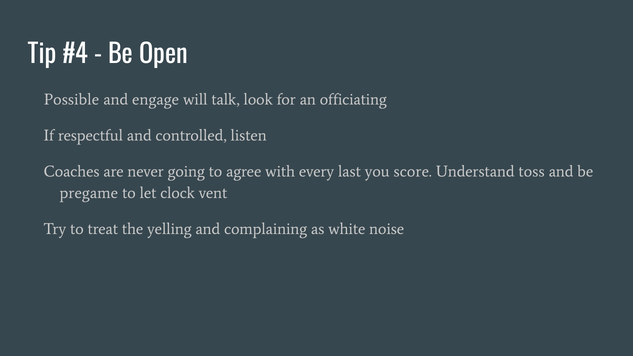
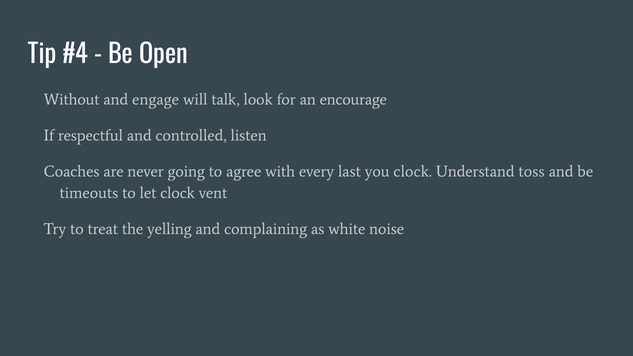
Possible: Possible -> Without (72, 100)
officiating: officiating -> encourage (353, 100)
you score: score -> clock (413, 171)
pregame: pregame -> timeouts (89, 193)
